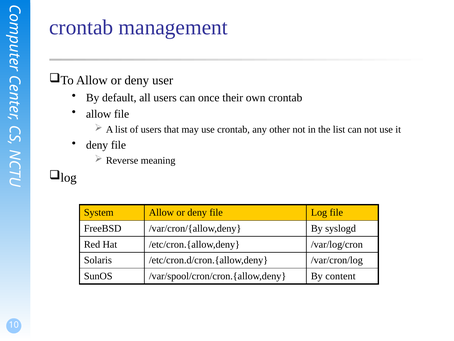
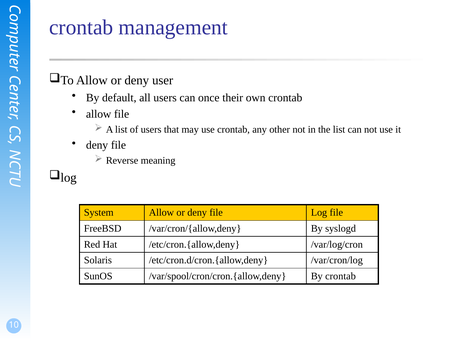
By content: content -> crontab (340, 276)
